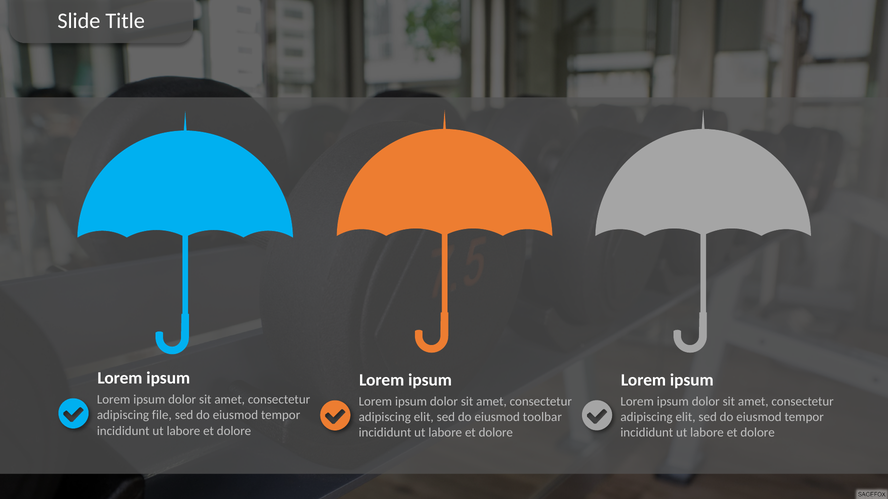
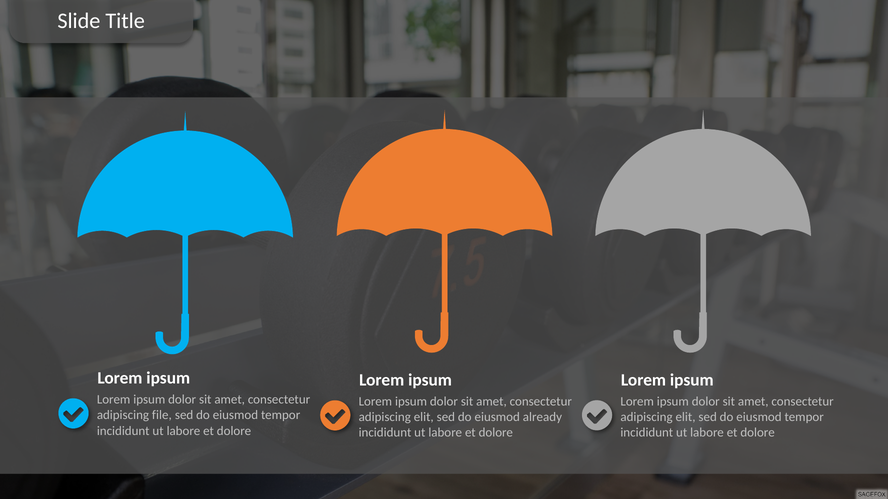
toolbar: toolbar -> already (542, 418)
